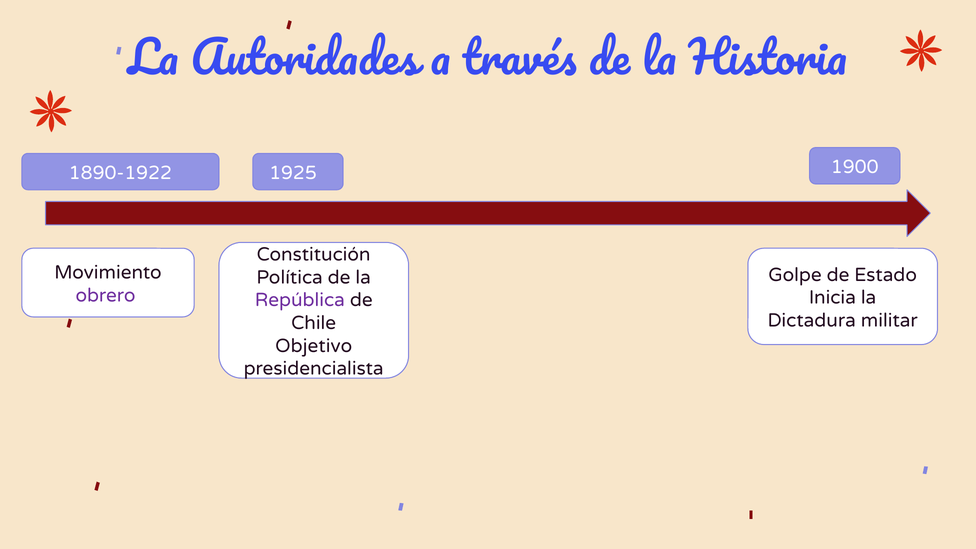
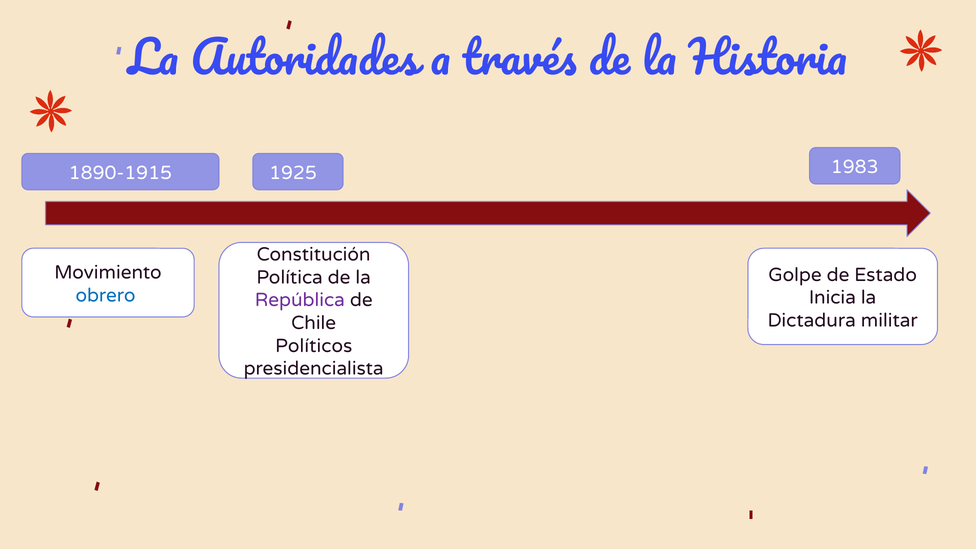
1900: 1900 -> 1983 (855, 167)
1890-1922: 1890-1922 -> 1890-1915 (120, 173)
obrero colour: purple -> blue (106, 295)
Objetivo: Objetivo -> Políticos (314, 346)
